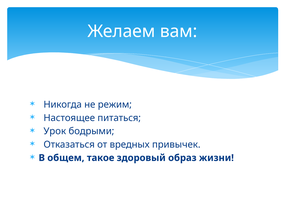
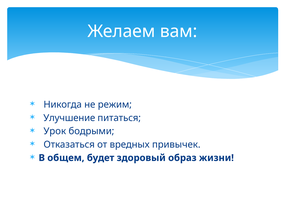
Настоящее: Настоящее -> Улучшение (69, 118)
такое: такое -> будет (101, 158)
